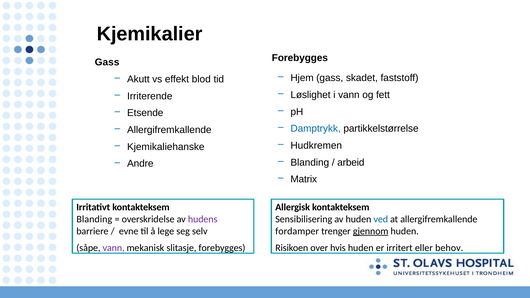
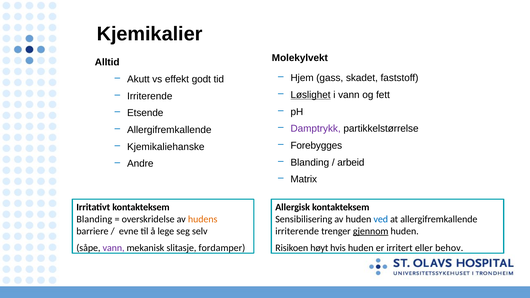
Forebygges: Forebygges -> Molekylvekt (300, 58)
Gass: Gass -> Alltid (107, 62)
blod: blod -> godt (201, 79)
Løslighet underline: none -> present (311, 95)
Damptrykk colour: blue -> purple (316, 129)
Hudkremen: Hudkremen -> Forebygges (316, 146)
hudens colour: purple -> orange (203, 219)
fordamper: fordamper -> irriterende (297, 231)
slitasje forebygges: forebygges -> fordamper (222, 248)
over: over -> høyt (319, 248)
